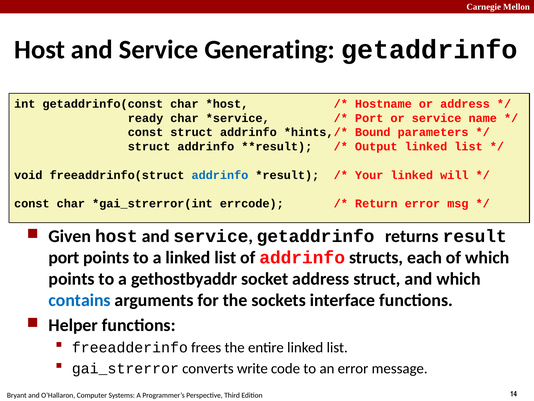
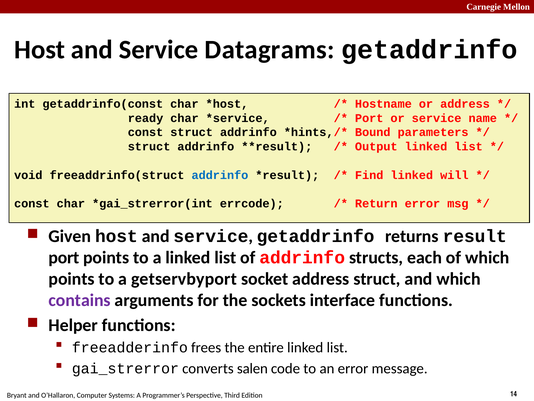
Generating: Generating -> Datagrams (269, 50)
Your: Your -> Find (369, 175)
gethostbyaddr: gethostbyaddr -> getservbyport (184, 279)
contains colour: blue -> purple (80, 300)
write: write -> salen (252, 368)
